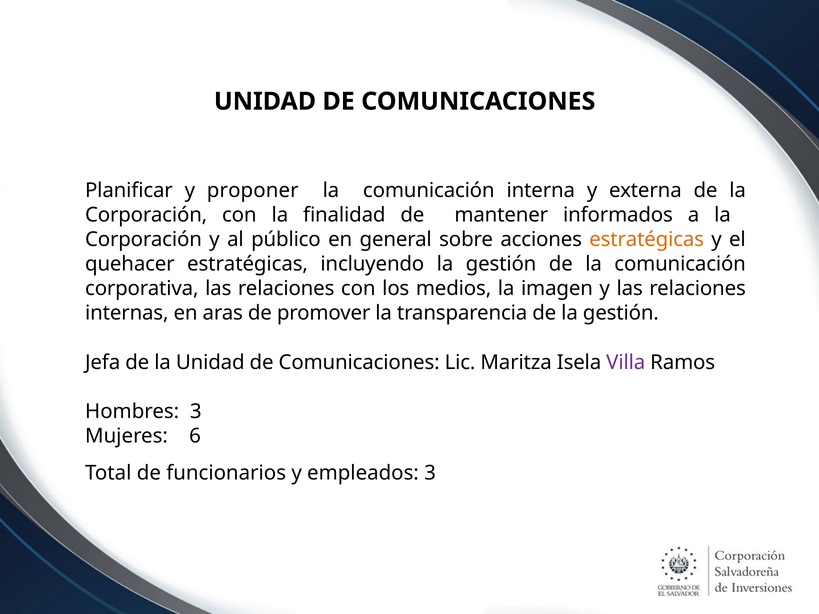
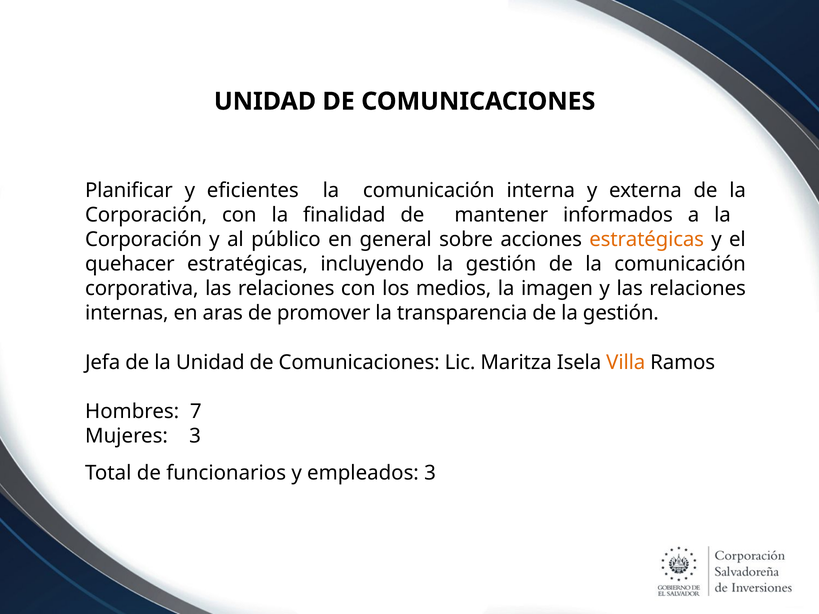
proponer: proponer -> eficientes (253, 190)
Villa colour: purple -> orange (626, 362)
Hombres 3: 3 -> 7 (196, 412)
Mujeres 6: 6 -> 3 (195, 436)
